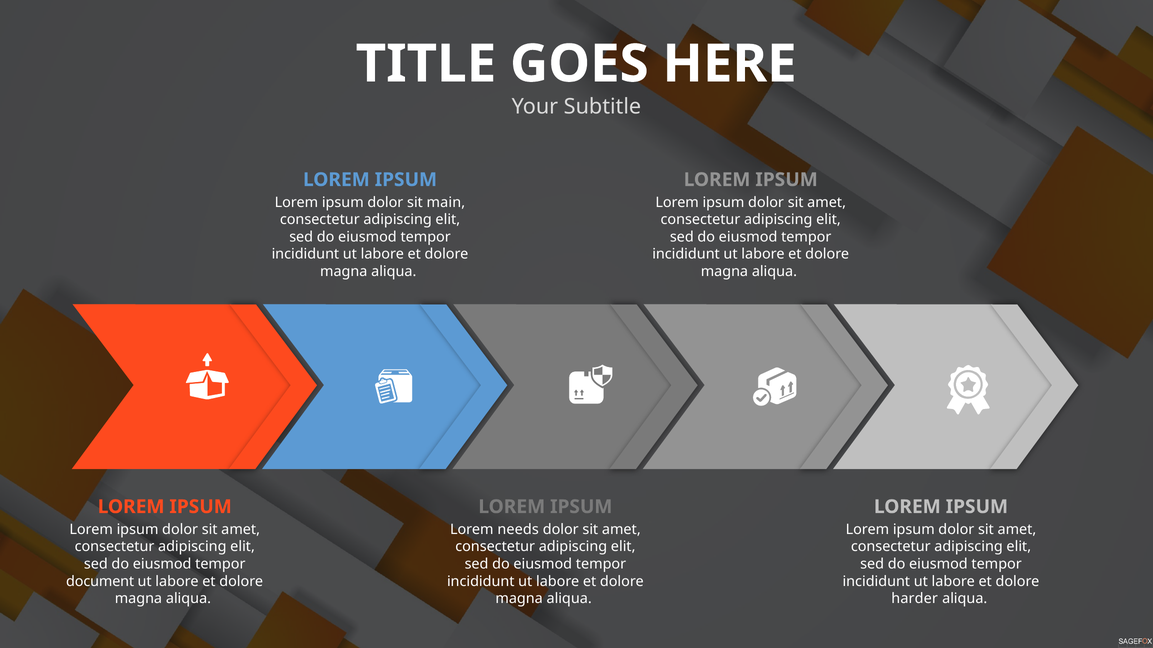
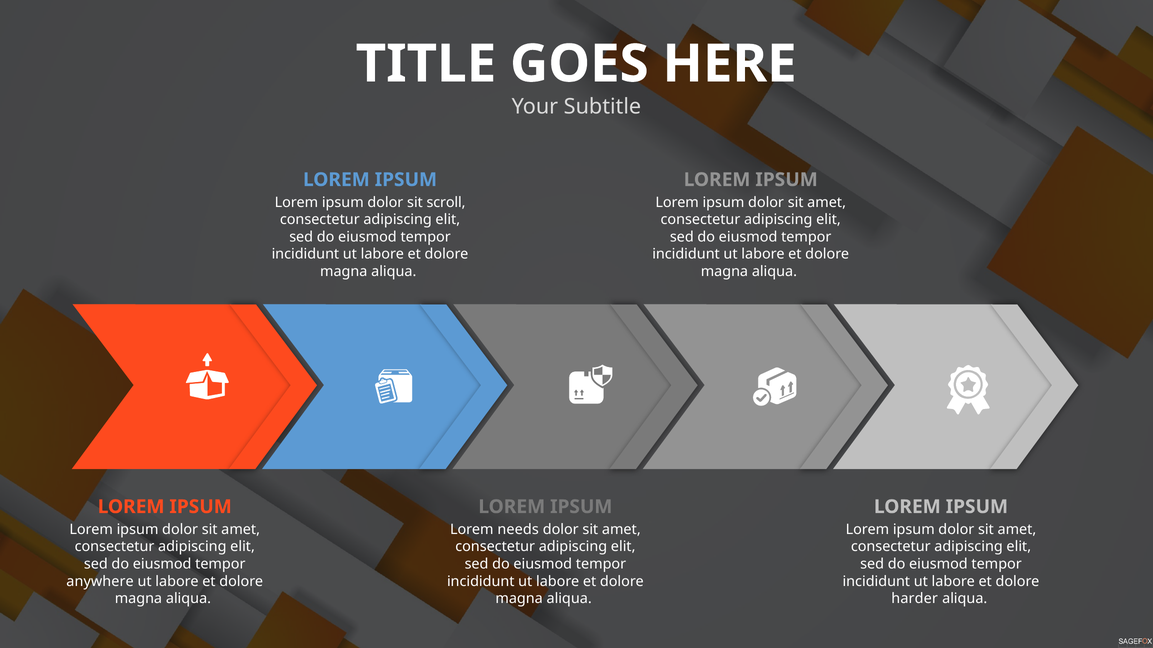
main: main -> scroll (446, 203)
document: document -> anywhere (100, 582)
